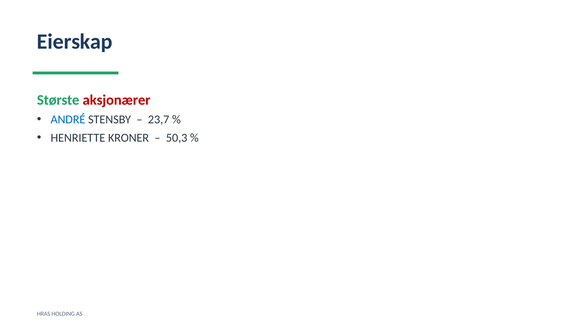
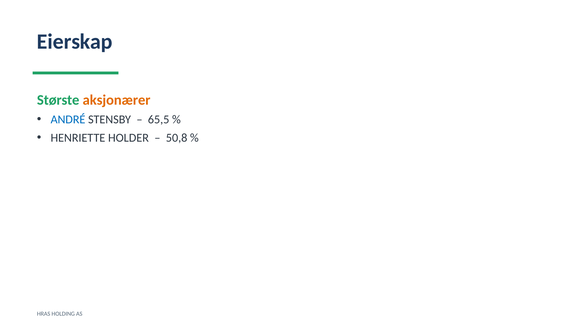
aksjonærer colour: red -> orange (117, 100)
23,7: 23,7 -> 65,5 (159, 119)
KRONER: KRONER -> HOLDER (128, 138)
50,3: 50,3 -> 50,8 (177, 138)
